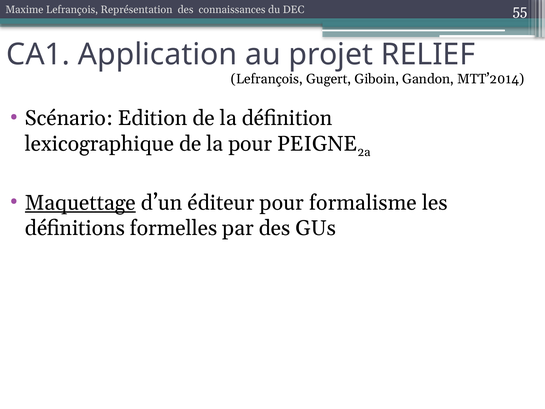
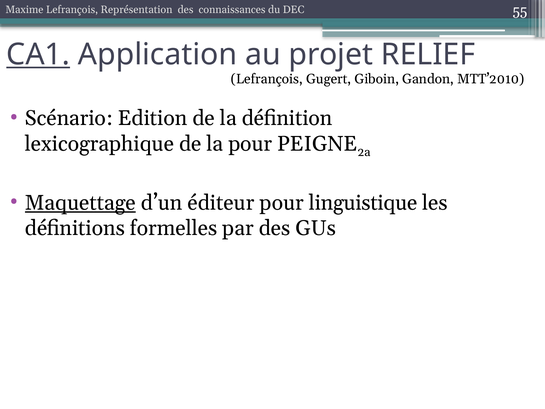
CA1 underline: none -> present (38, 55)
MTT’2014: MTT’2014 -> MTT’2010 (491, 79)
formalisme: formalisme -> linguistique (363, 203)
